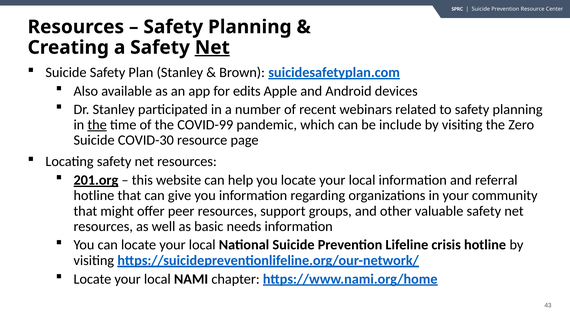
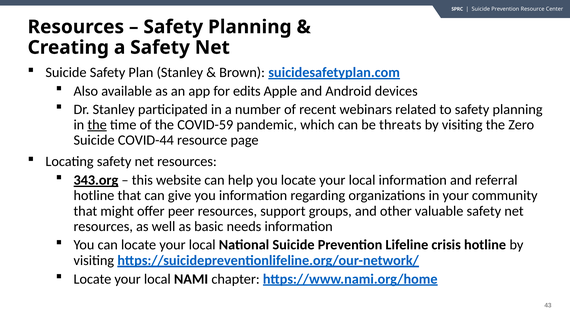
Net underline: present -> none (212, 47)
COVID-99: COVID-99 -> COVID-59 (205, 125)
include: include -> threats (400, 125)
COVID-30: COVID-30 -> COVID-44 (146, 140)
201.org: 201.org -> 343.org (96, 180)
